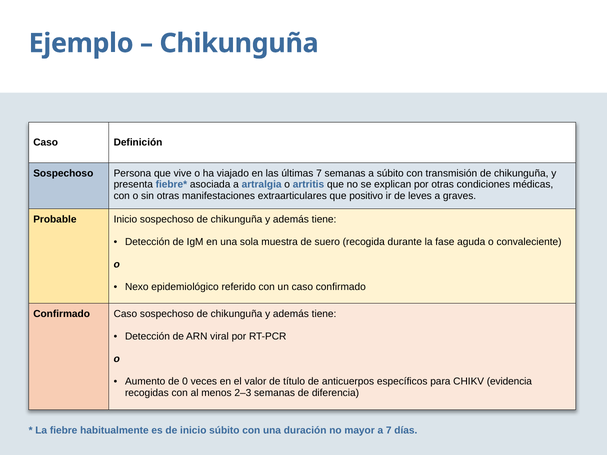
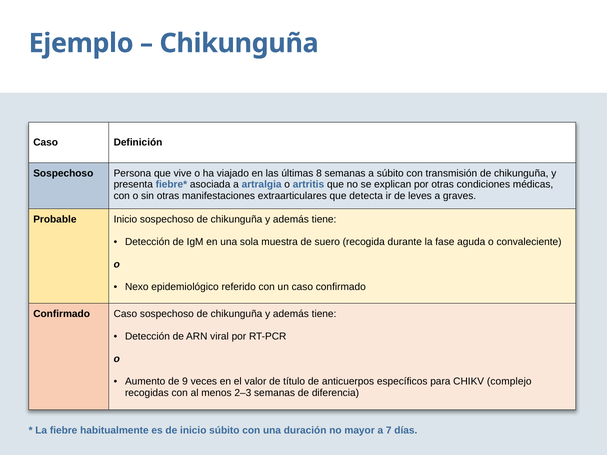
últimas 7: 7 -> 8 (319, 173)
positivo: positivo -> detecta (366, 196)
0: 0 -> 9 (185, 382)
evidencia: evidencia -> complejo (509, 382)
